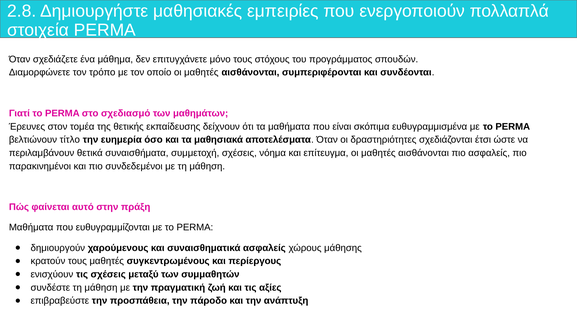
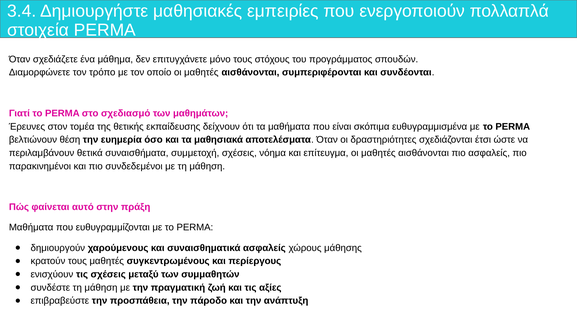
2.8: 2.8 -> 3.4 (22, 11)
τίτλο: τίτλο -> θέση (70, 140)
